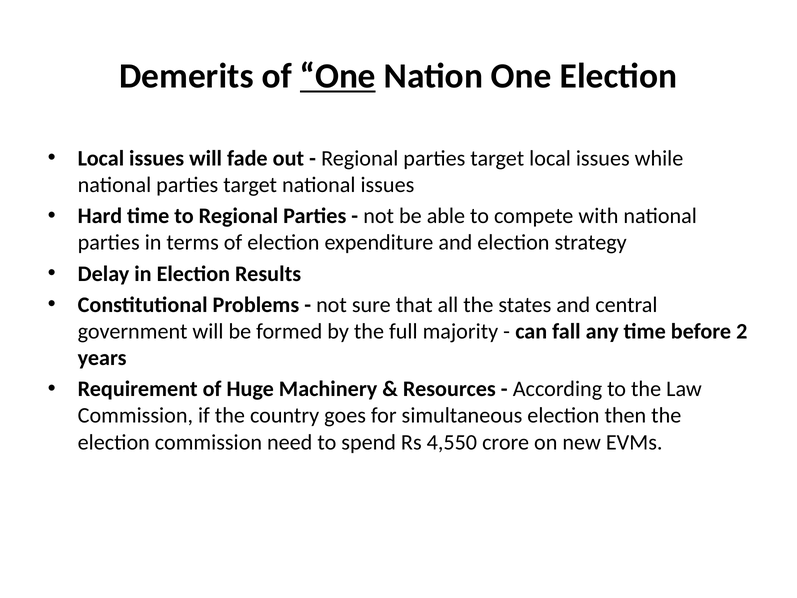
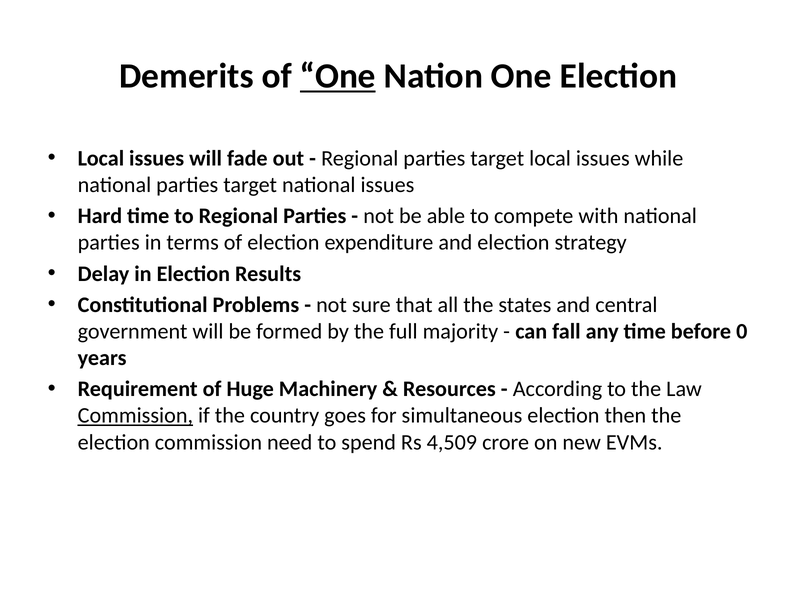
2: 2 -> 0 (742, 331)
Commission underline: none -> present (135, 416)
4,550: 4,550 -> 4,509 (452, 442)
